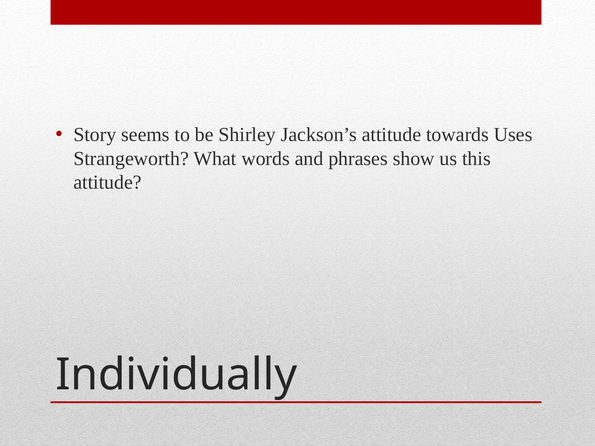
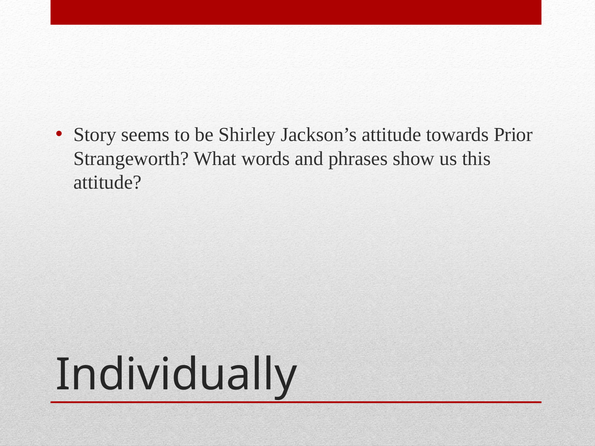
Uses: Uses -> Prior (513, 135)
